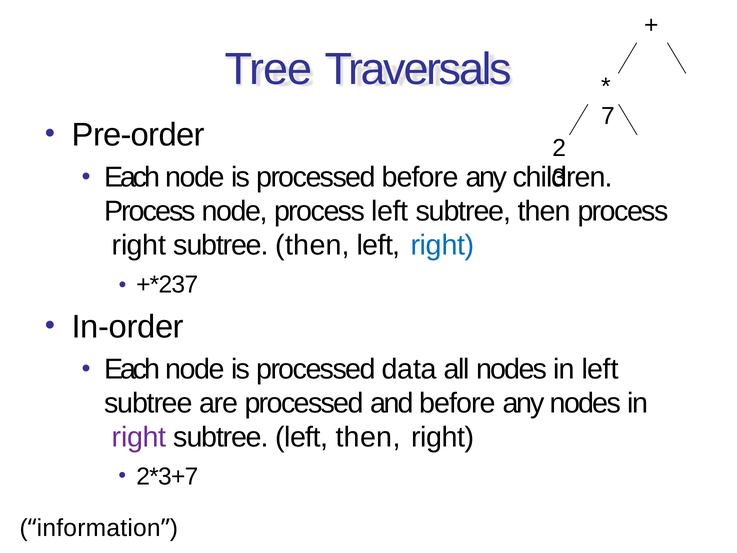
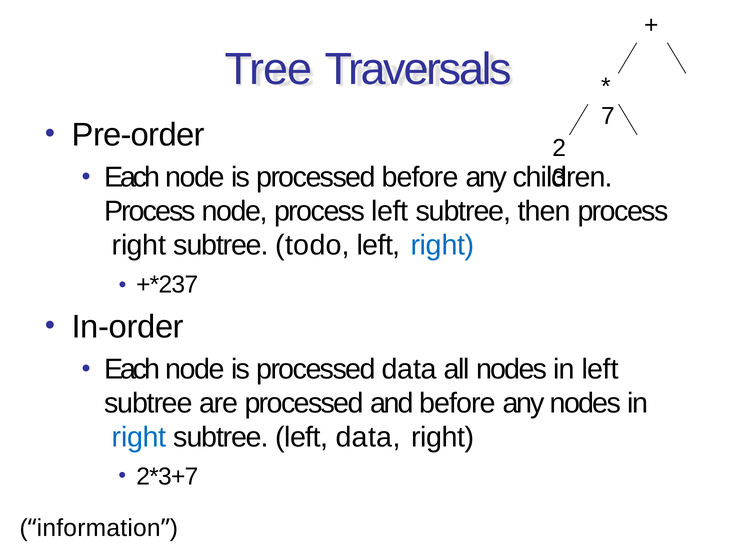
right subtree then: then -> todo (313, 245)
right colour: purple -> blue (139, 437)
left then: then -> data (368, 437)
